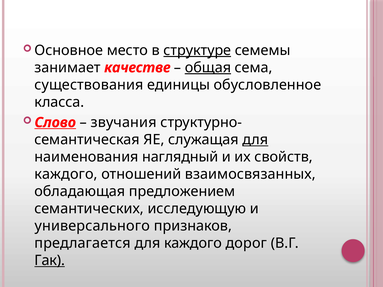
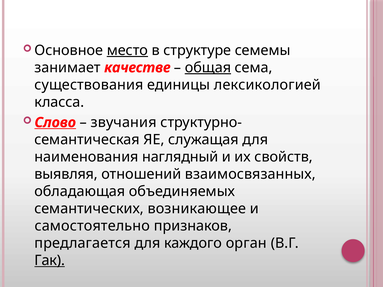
место underline: none -> present (127, 50)
структуре underline: present -> none (197, 50)
обусловленное: обусловленное -> лексикологией (267, 85)
для underline: present -> none (255, 140)
каждого: каждого -> выявляя (66, 174)
предложением: предложением -> объединяемых (182, 192)
исследующую: исследующую -> возникающее (197, 209)
универсального: универсального -> самостоятельно (92, 226)
дорог: дорог -> орган (246, 243)
